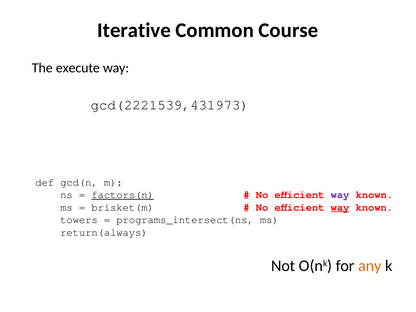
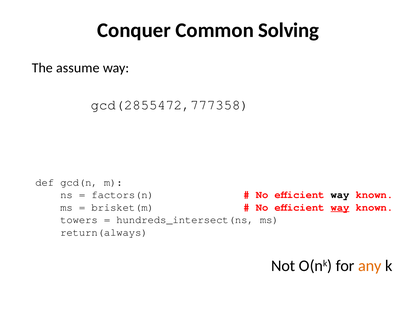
Iterative: Iterative -> Conquer (134, 30)
Course: Course -> Solving (289, 30)
execute: execute -> assume (78, 68)
gcd(2221539,431973: gcd(2221539,431973 -> gcd(2855472,777358 (170, 105)
factors(n underline: present -> none (123, 195)
way colour: purple -> black (340, 195)
programs_intersect(ns: programs_intersect(ns -> hundreds_intersect(ns (185, 220)
